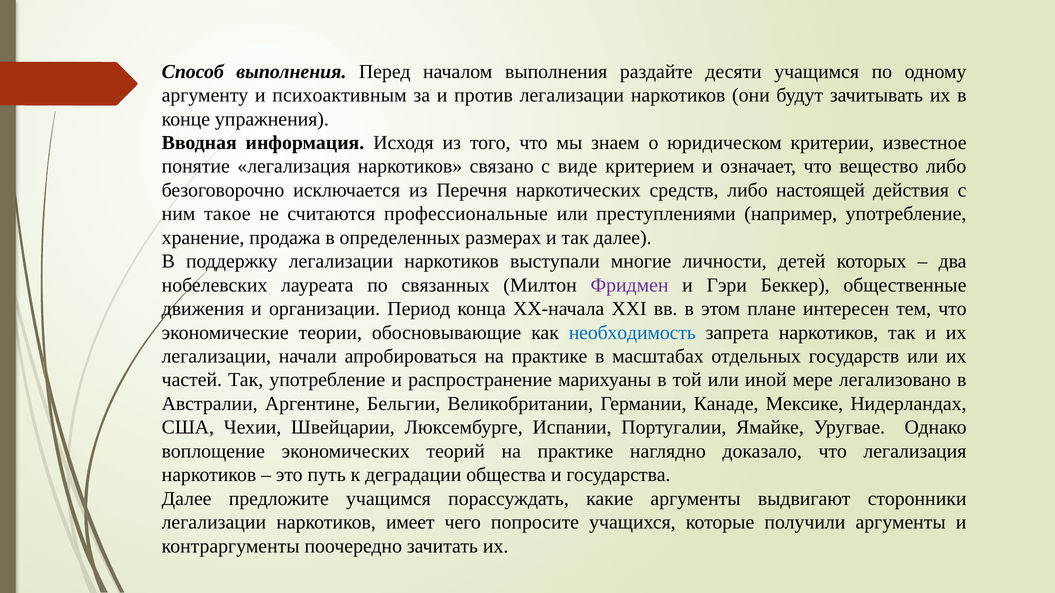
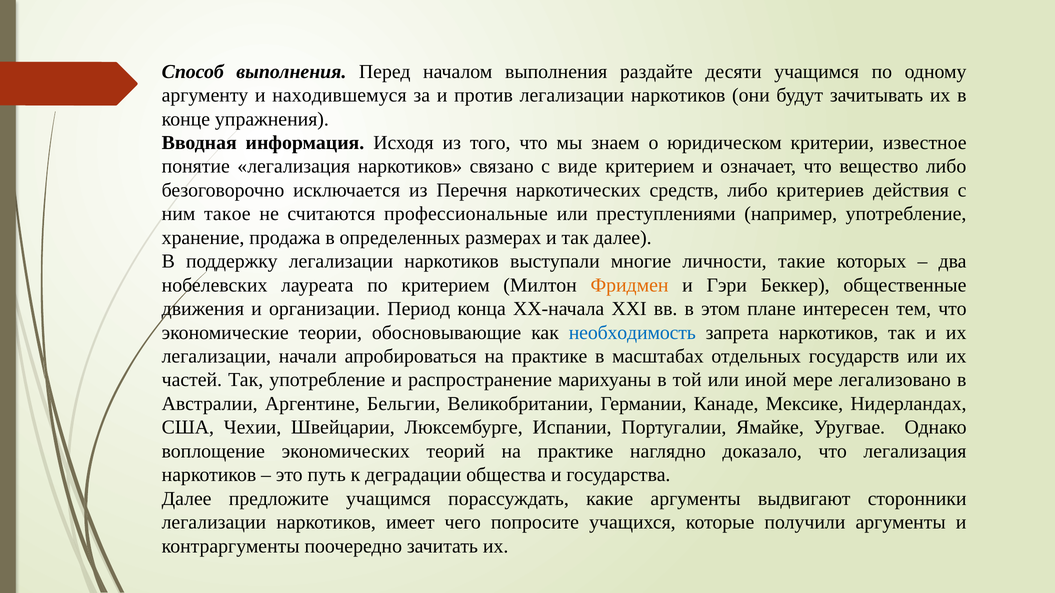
психоактивным: психоактивным -> находившемуся (339, 95)
настоящей: настоящей -> критериев (820, 190)
детей: детей -> такие (802, 262)
по связанных: связанных -> критерием (446, 285)
Фридмен colour: purple -> orange (630, 285)
